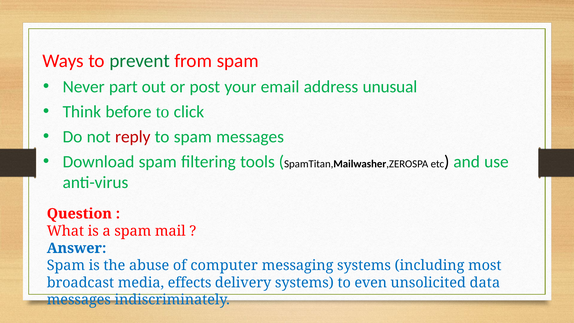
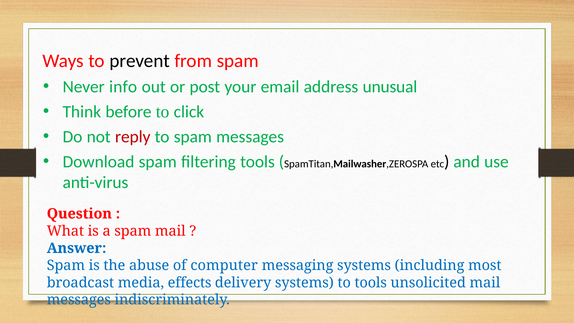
prevent colour: green -> black (140, 61)
part: part -> info (123, 87)
to even: even -> tools (371, 283)
unsolicited data: data -> mail (485, 283)
